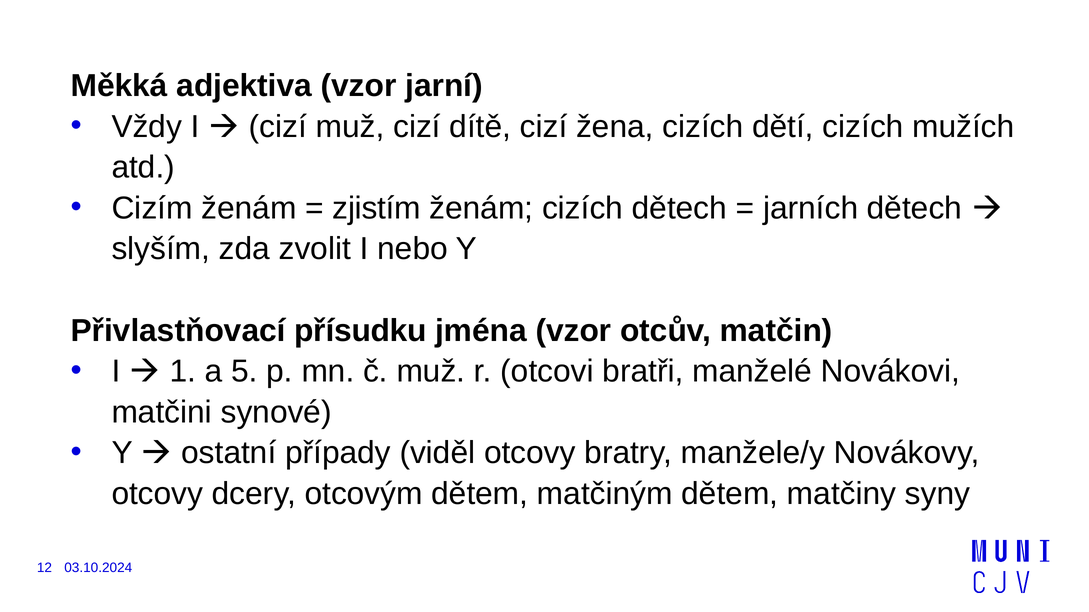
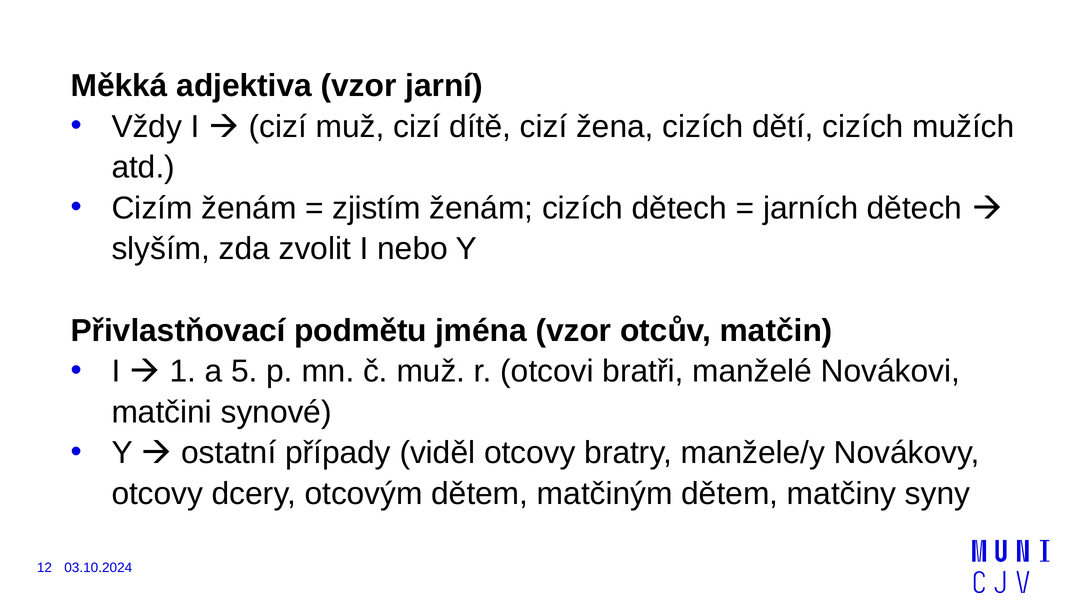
přísudku: přísudku -> podmětu (360, 331)
